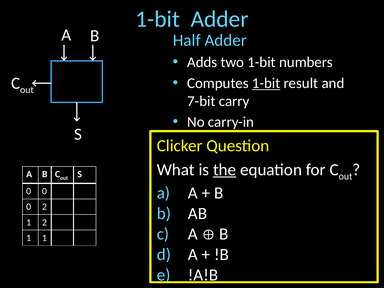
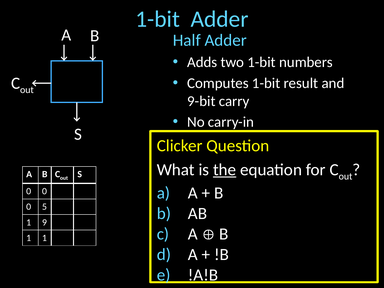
1-bit underline: present -> none (266, 83)
7-bit: 7-bit -> 9-bit (201, 101)
0 2: 2 -> 5 (44, 207)
1 2: 2 -> 9 (44, 222)
